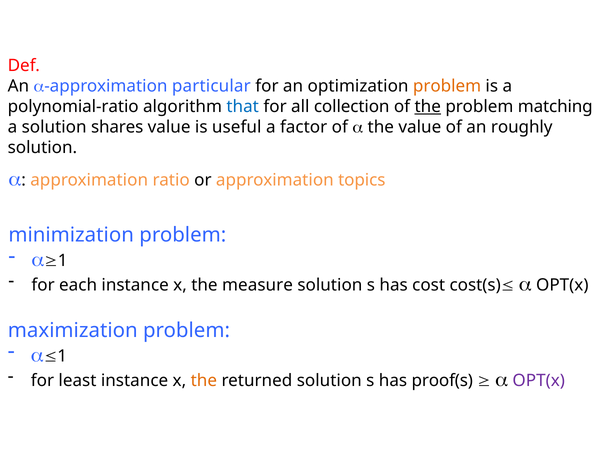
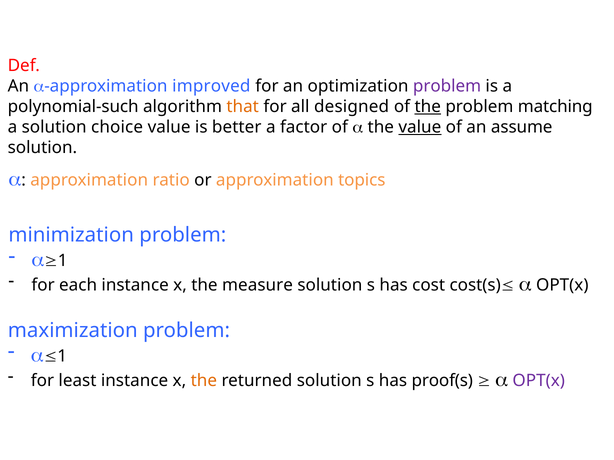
particular: particular -> improved (211, 86)
problem colour: orange -> purple (447, 86)
polynomial-ratio: polynomial-ratio -> polynomial-such (73, 107)
that colour: blue -> orange (243, 107)
collection: collection -> designed (352, 107)
shares: shares -> choice (117, 127)
useful: useful -> better (237, 127)
value underline: none -> present (420, 127)
roughly: roughly -> assume (522, 127)
